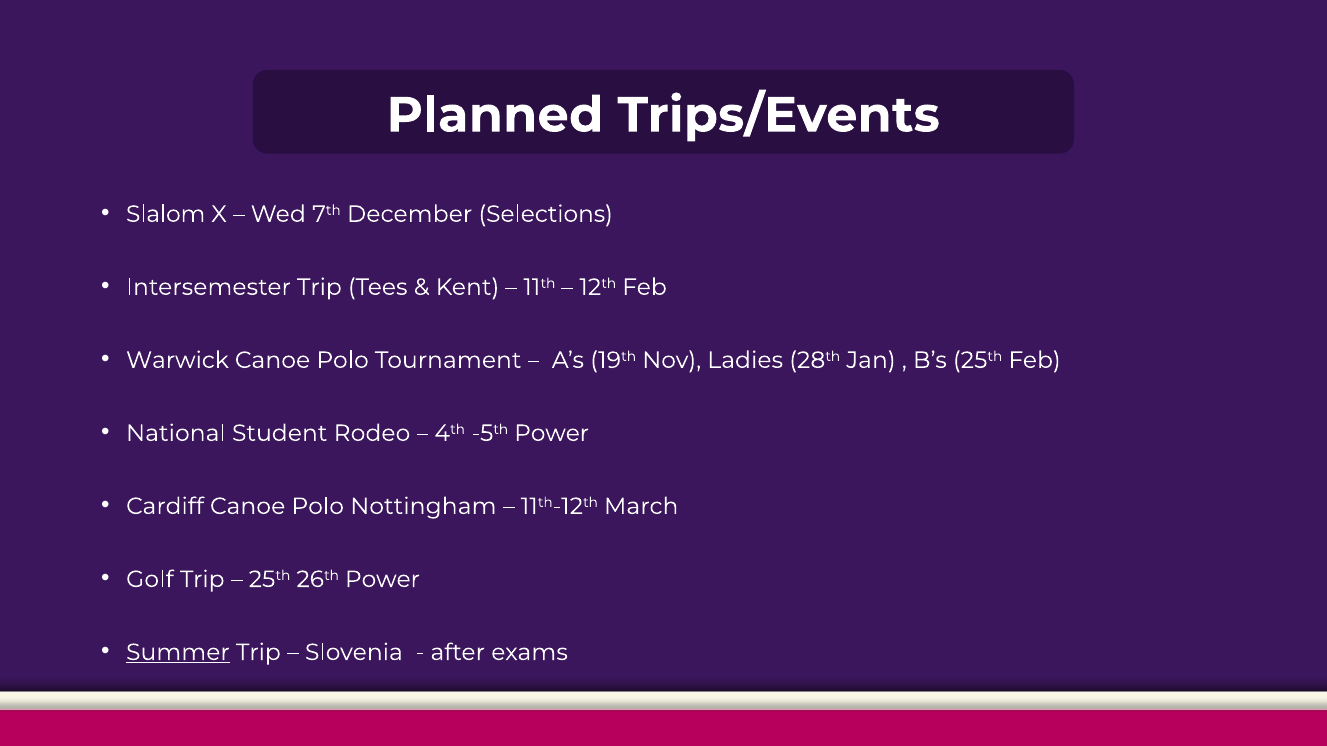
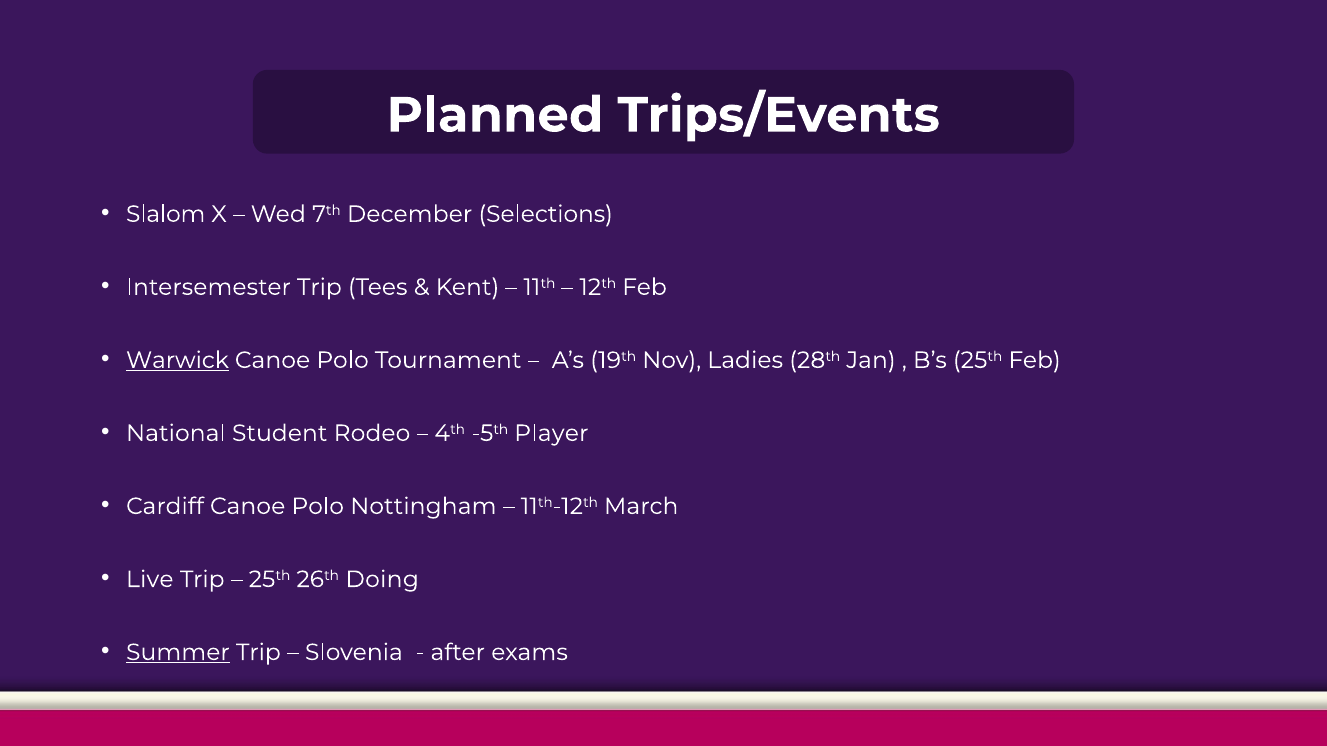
Warwick underline: none -> present (177, 360)
-5th Power: Power -> Player (551, 433)
Golf: Golf -> Live (150, 580)
26th Power: Power -> Doing (382, 580)
